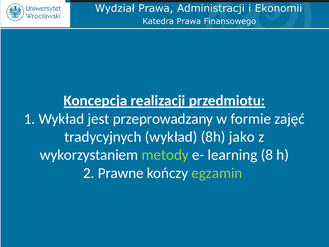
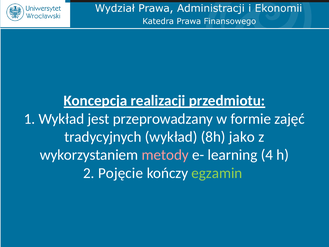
metody colour: light green -> pink (165, 155)
8: 8 -> 4 (267, 155)
Prawne: Prawne -> Pojęcie (121, 173)
